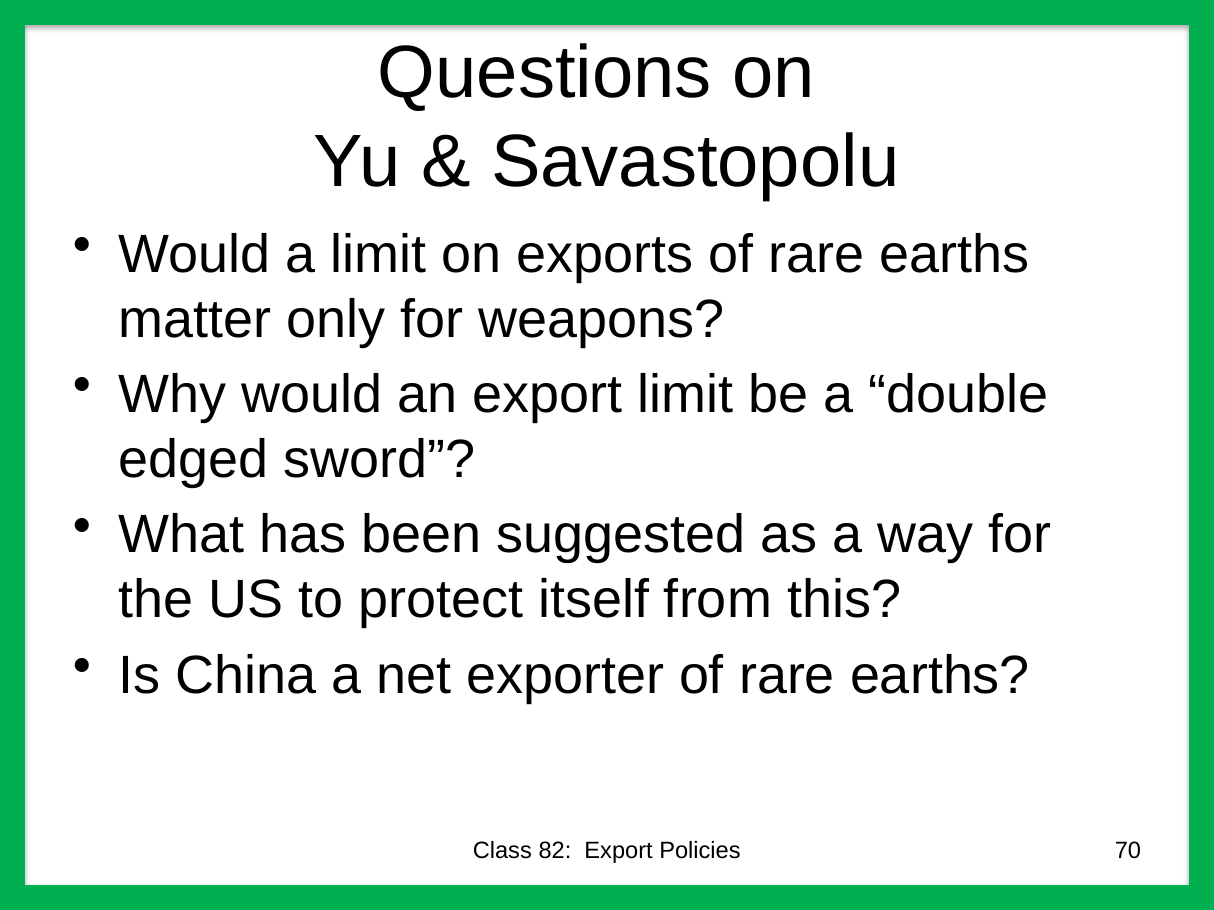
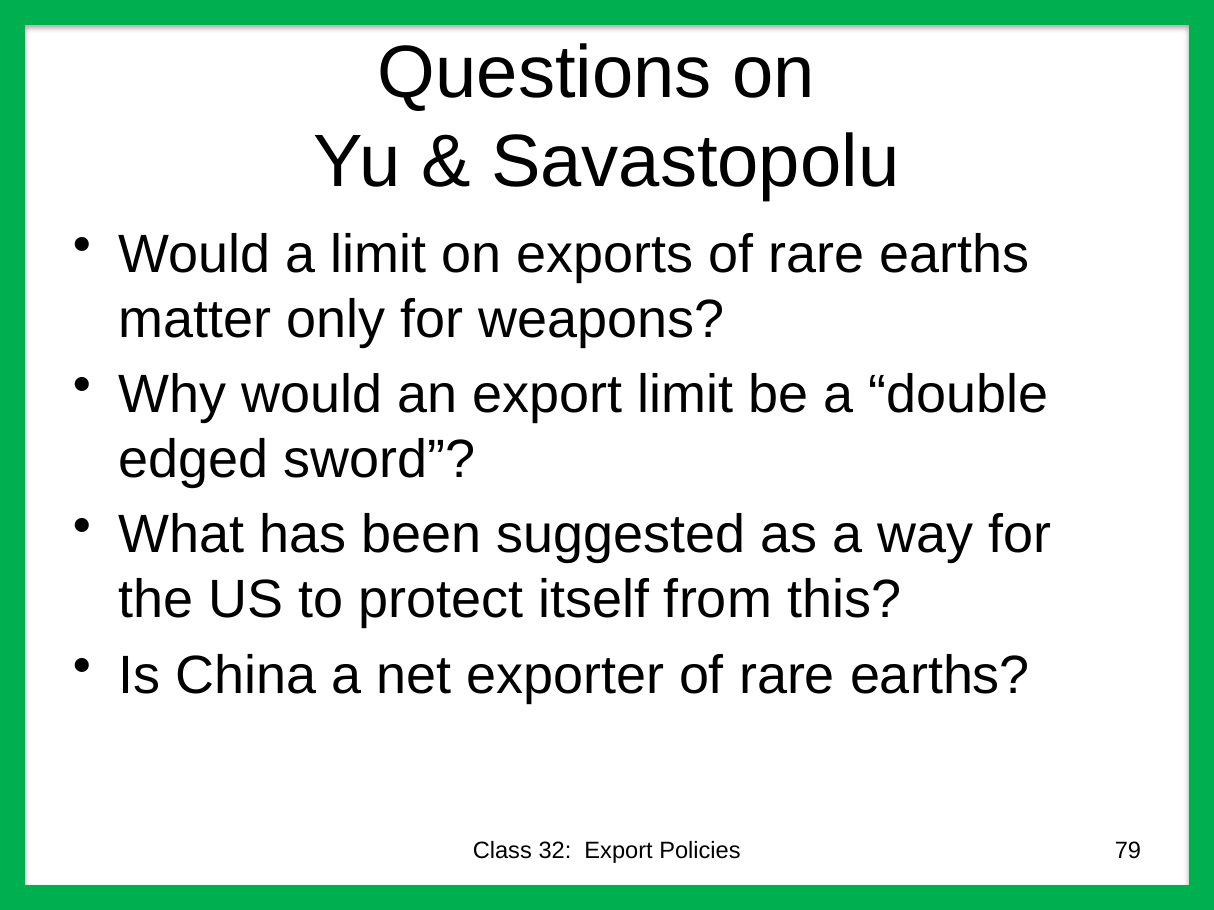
82: 82 -> 32 (555, 851)
70: 70 -> 79 (1128, 851)
